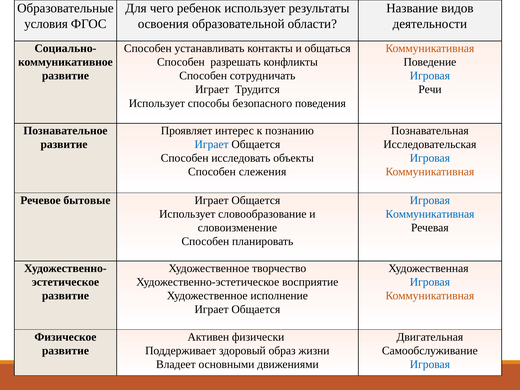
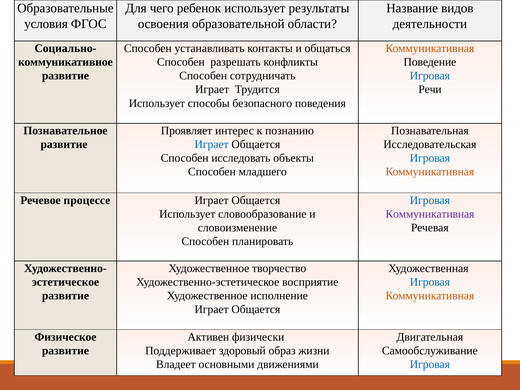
слежения: слежения -> младшего (263, 172)
бытовые: бытовые -> процессе (87, 200)
Коммуникативная colour: blue -> purple (430, 214)
